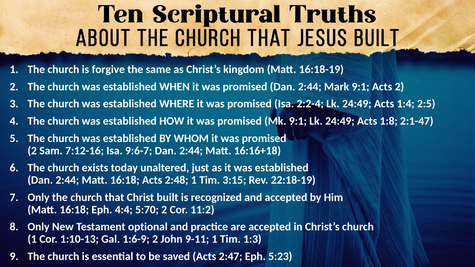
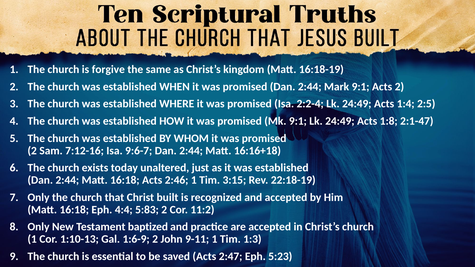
2:48: 2:48 -> 2:46 (177, 180)
5:70: 5:70 -> 5:83 (147, 210)
optional: optional -> baptized (148, 227)
